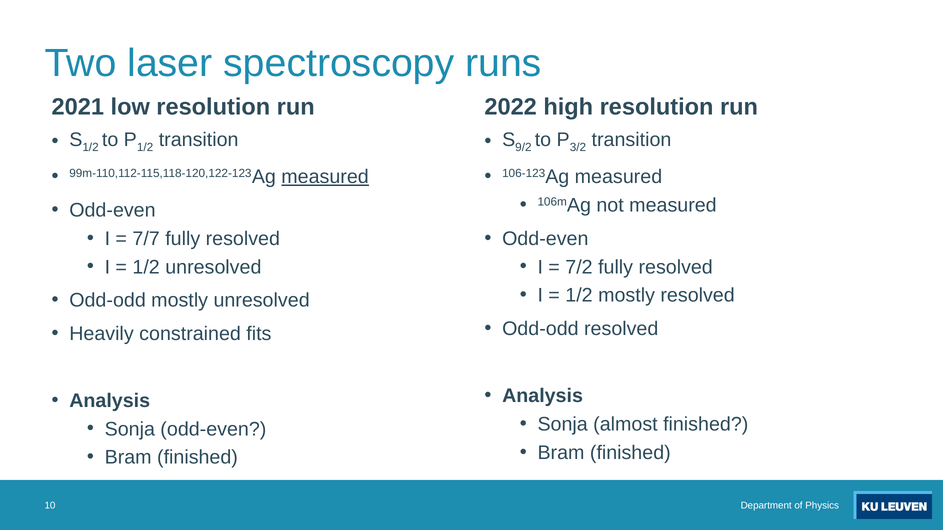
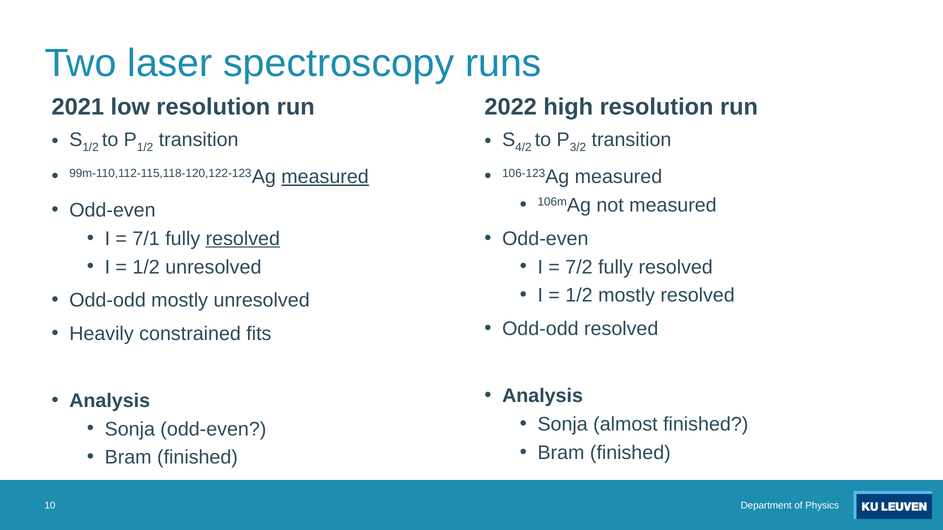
9/2: 9/2 -> 4/2 (523, 148)
7/7: 7/7 -> 7/1 (146, 239)
resolved underline: none -> present (243, 239)
